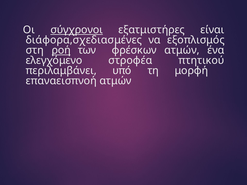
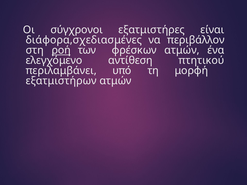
σύγχρονοι underline: present -> none (77, 30)
εξοπλισμός: εξοπλισμός -> περιβάλλον (196, 40)
στροφέα: στροφέα -> αντίθεση (130, 61)
επαναεισπνοή: επαναεισπνοή -> εξατμιστήρων (61, 81)
